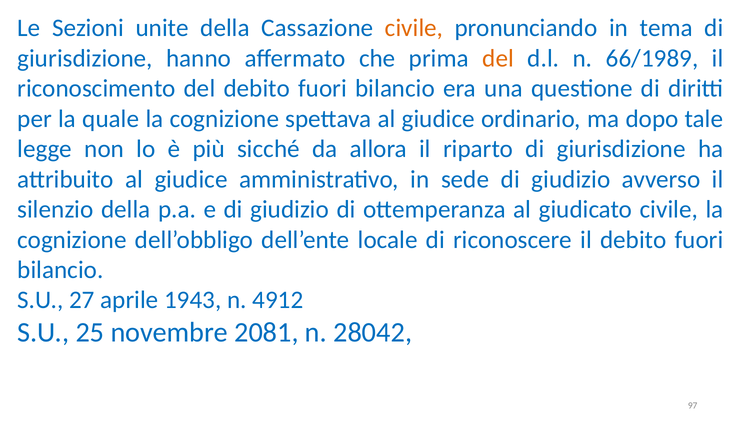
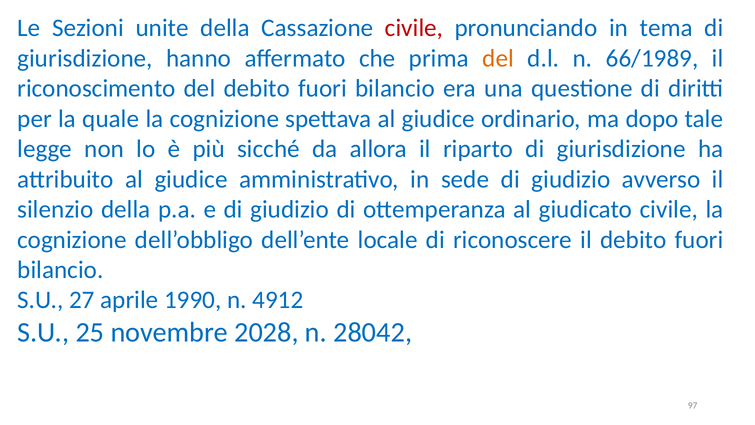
civile colour: orange -> red (414, 28)
1943: 1943 -> 1990 (193, 300)
2081: 2081 -> 2028 (266, 332)
